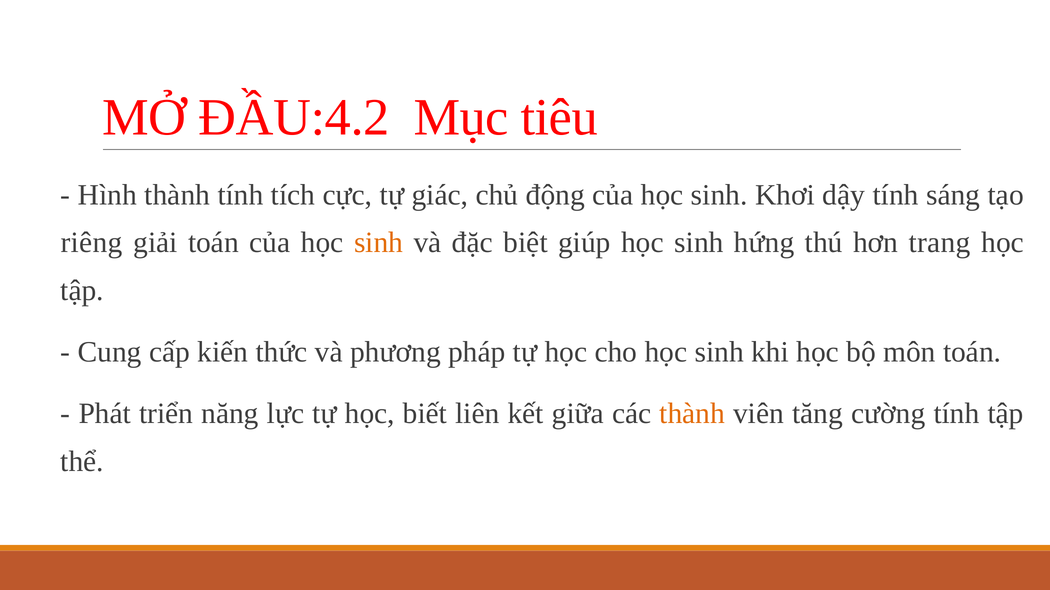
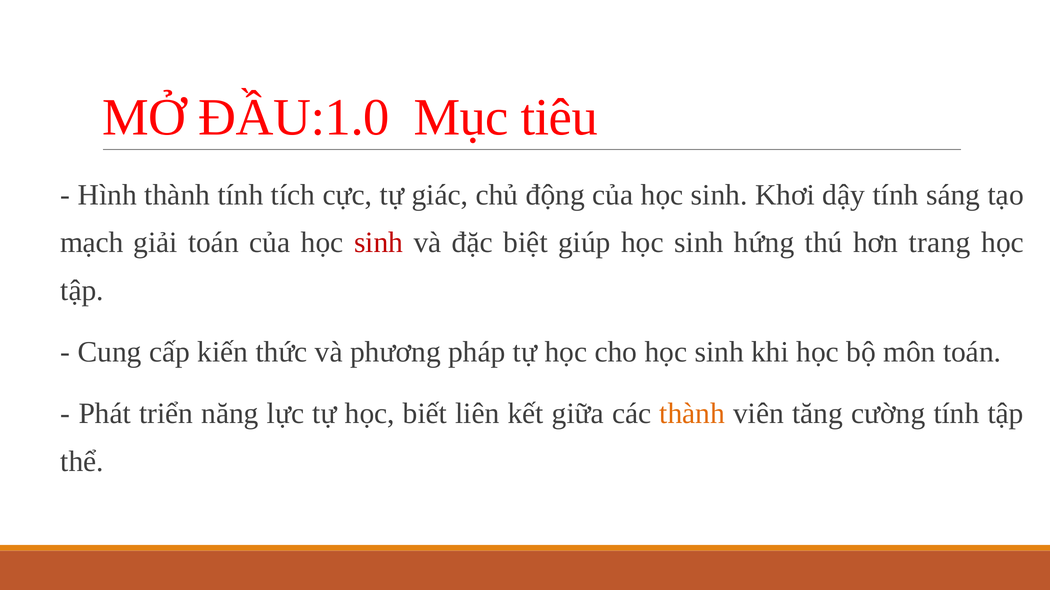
ĐẦU:4.2: ĐẦU:4.2 -> ĐẦU:1.0 (294, 118)
riêng: riêng -> mạch (92, 243)
sinh colour: orange -> red (379, 243)
